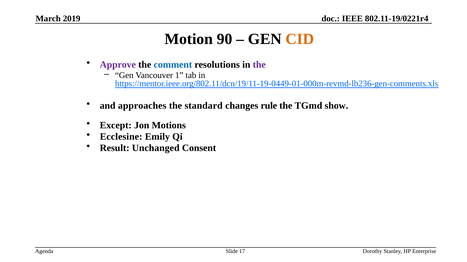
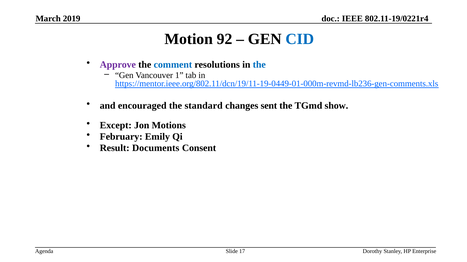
90: 90 -> 92 (225, 39)
CID colour: orange -> blue (300, 39)
the colour: purple -> blue (259, 65)
approaches: approaches -> encouraged (142, 106)
rule: rule -> sent (269, 106)
Ecclesine: Ecclesine -> February (121, 137)
Unchanged: Unchanged -> Documents (156, 148)
